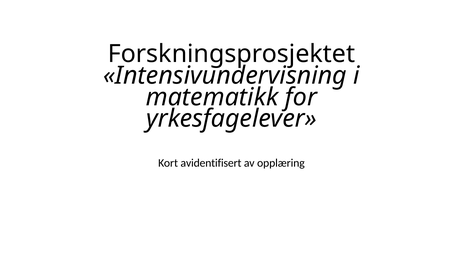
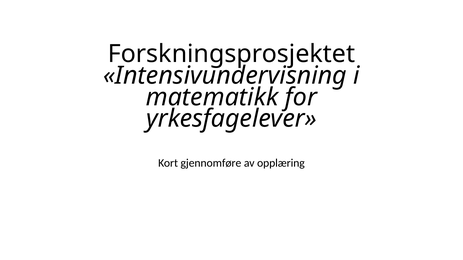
avidentifisert: avidentifisert -> gjennomføre (211, 163)
